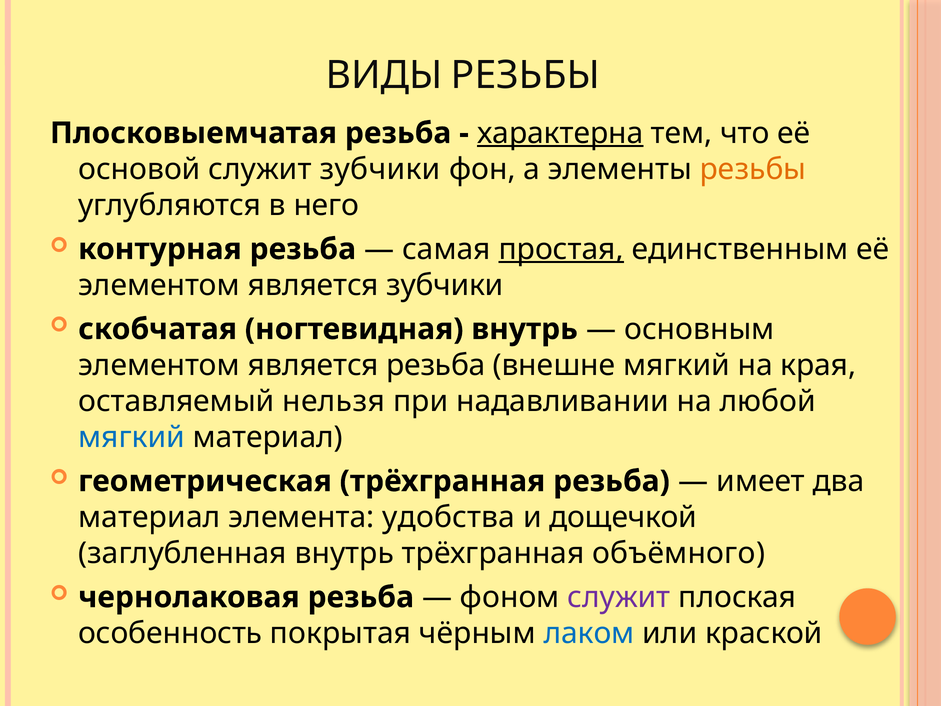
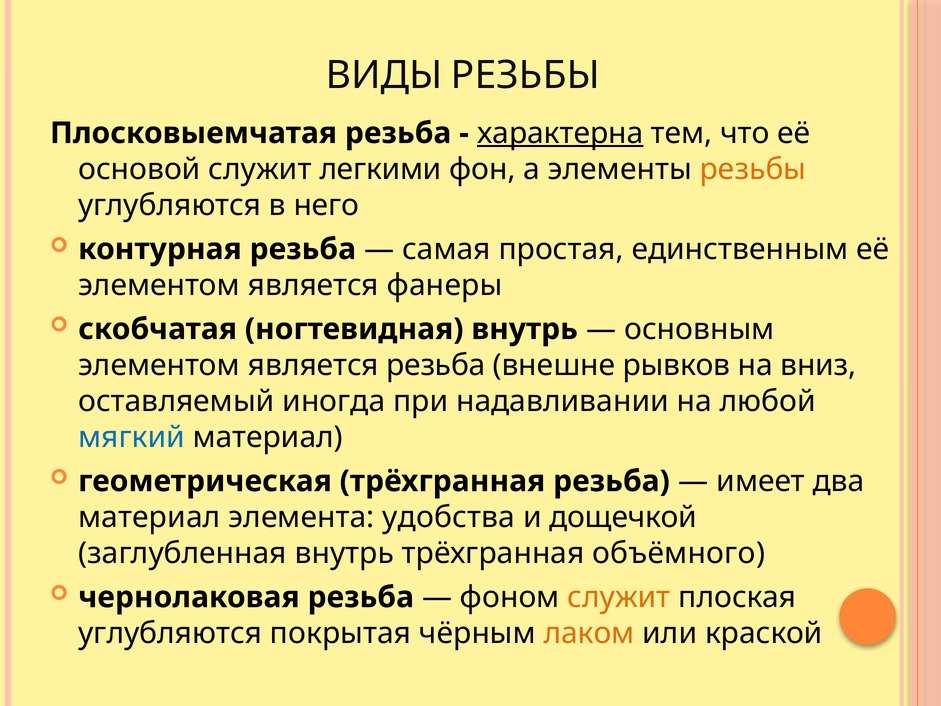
служит зубчики: зубчики -> легкими (381, 169)
простая underline: present -> none (561, 249)
является зубчики: зубчики -> фанеры (445, 285)
внешне мягкий: мягкий -> рывков (677, 365)
края: края -> вниз (818, 365)
нельзя: нельзя -> иногда (334, 401)
служит colour: purple -> orange (619, 597)
особенность: особенность -> углубляются (170, 633)
лаком colour: blue -> orange (589, 633)
